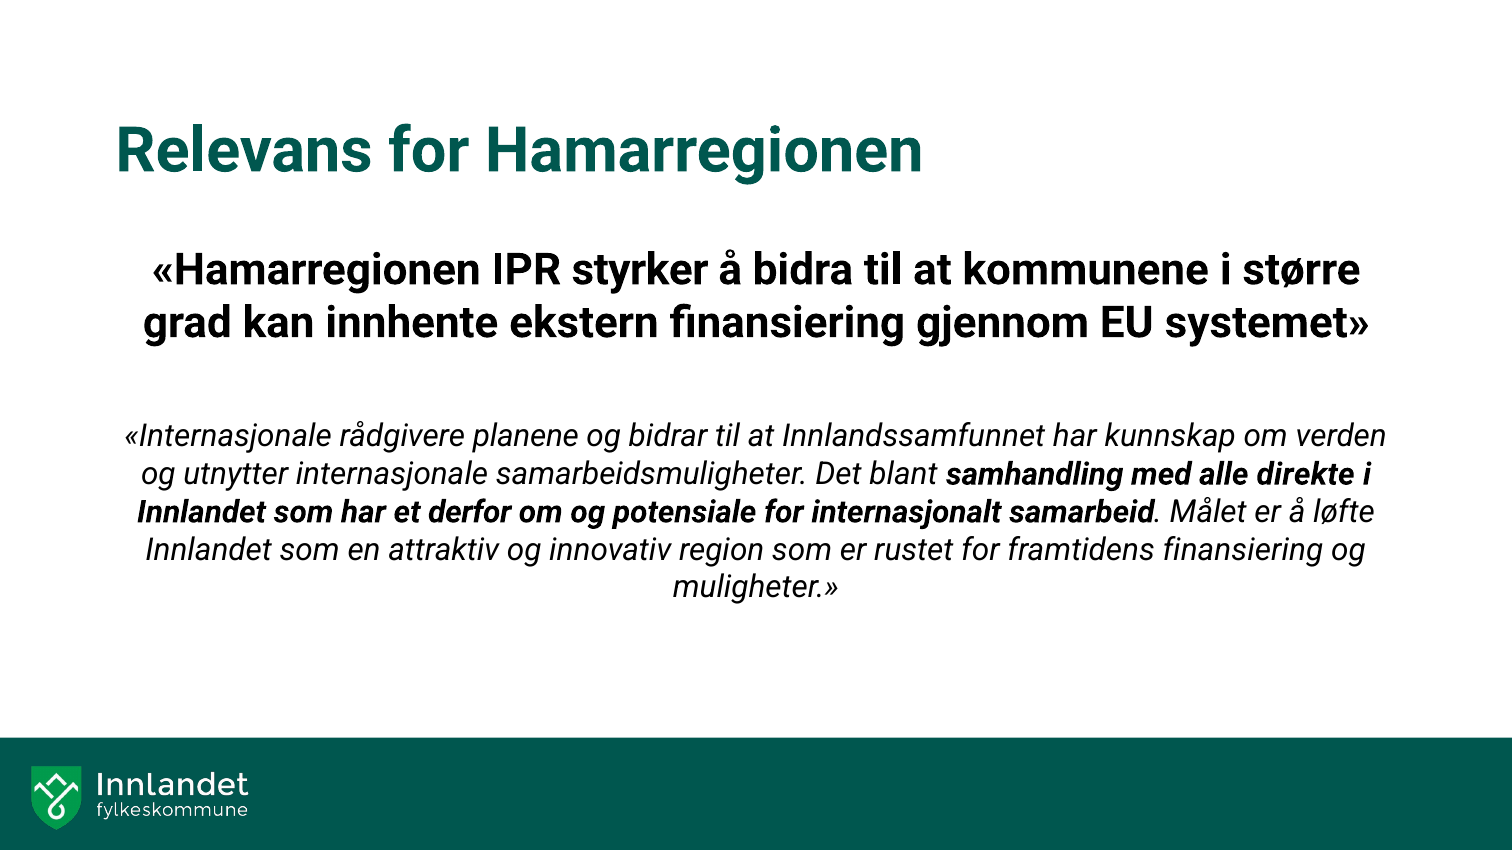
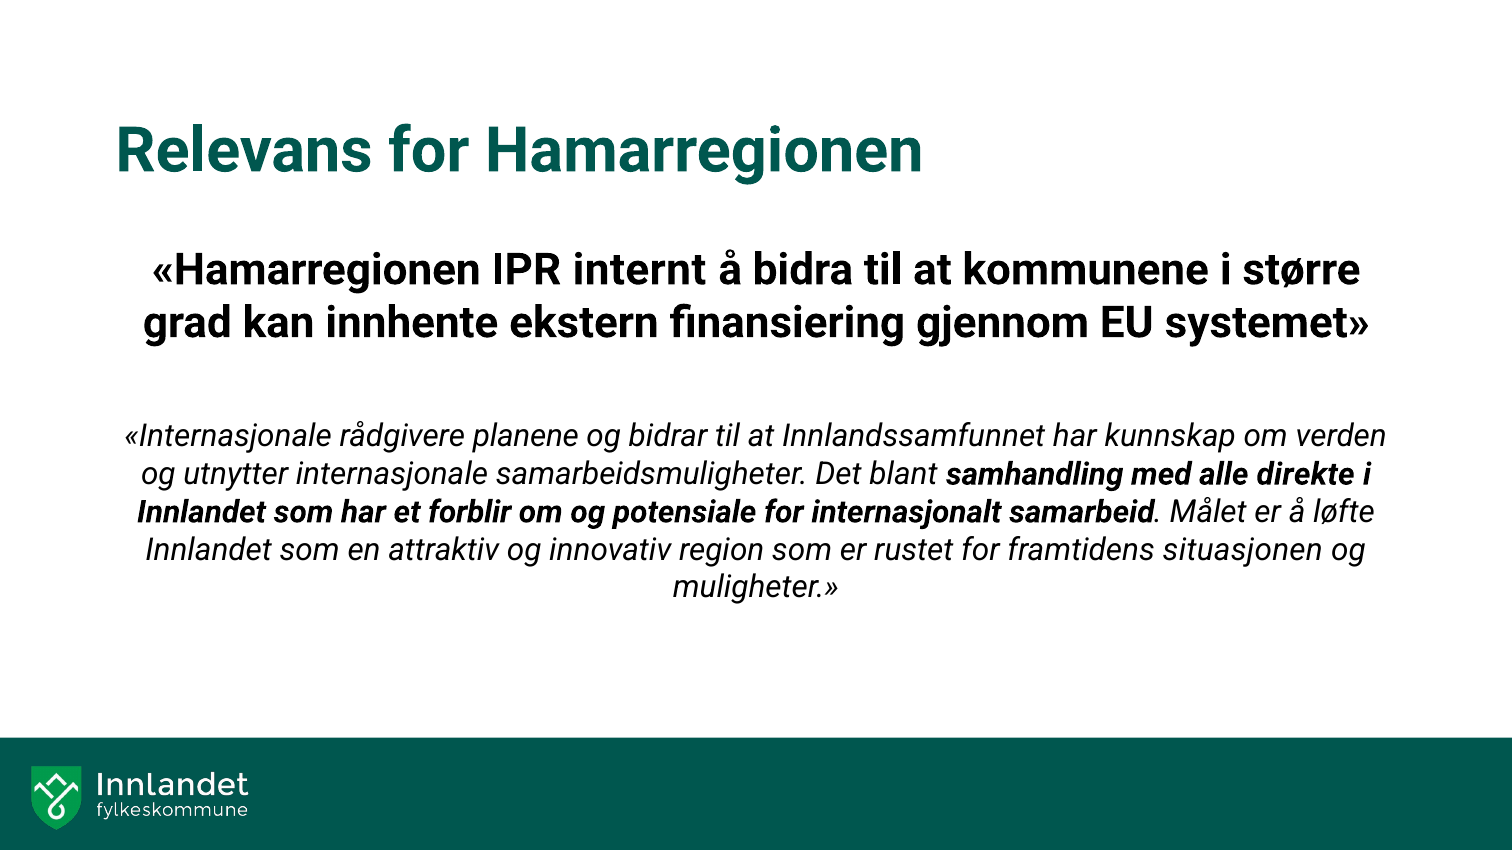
styrker: styrker -> internt (639, 270)
derfor: derfor -> forblir (470, 512)
framtidens finansiering: finansiering -> situasjonen (1243, 550)
